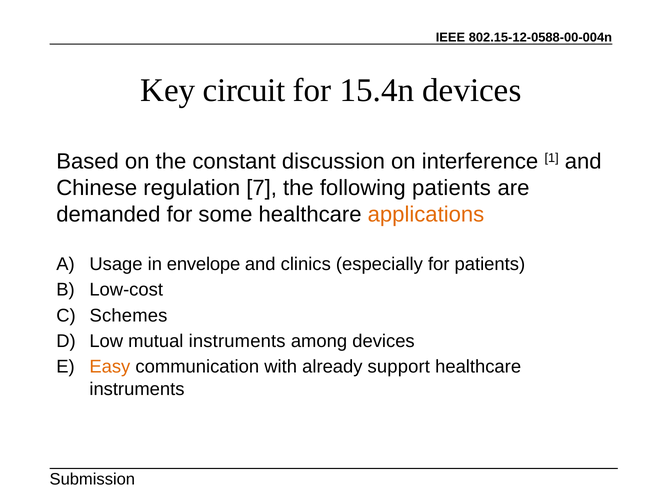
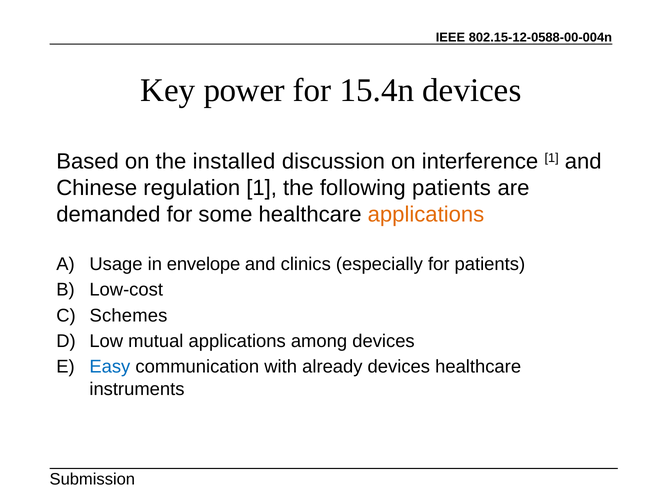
circuit: circuit -> power (244, 91)
constant: constant -> installed (234, 162)
regulation 7: 7 -> 1 (262, 188)
mutual instruments: instruments -> applications (237, 342)
Easy colour: orange -> blue (110, 367)
already support: support -> devices (399, 367)
